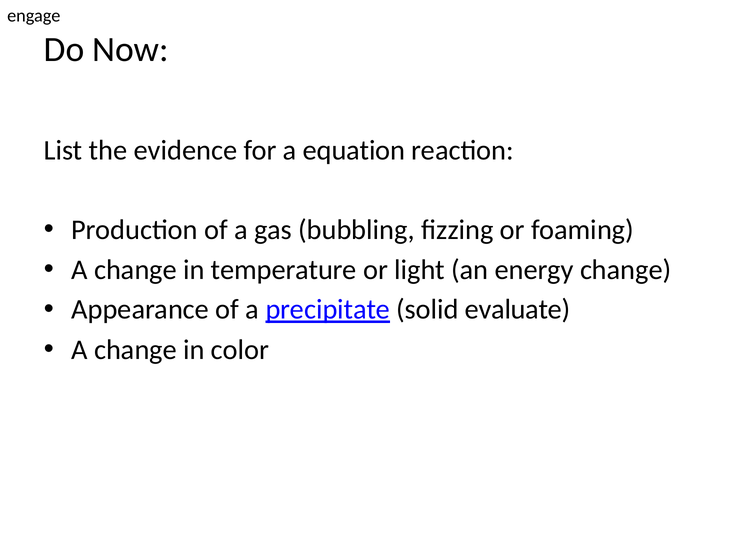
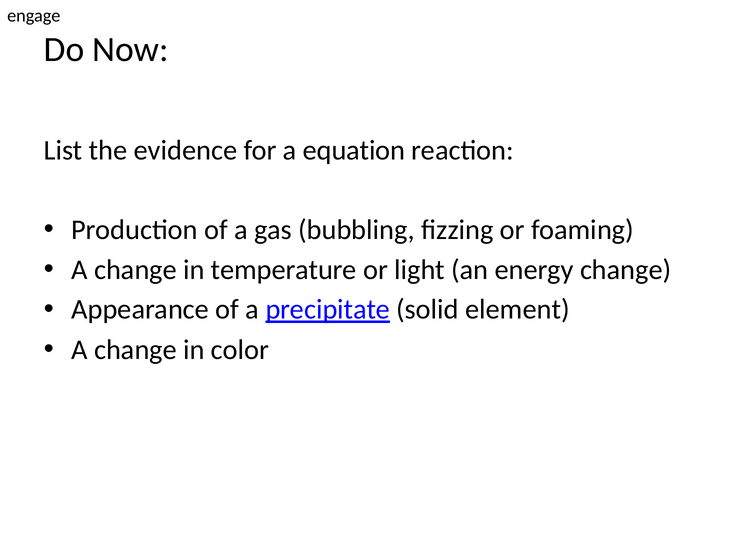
evaluate: evaluate -> element (517, 310)
